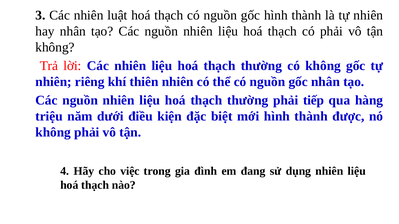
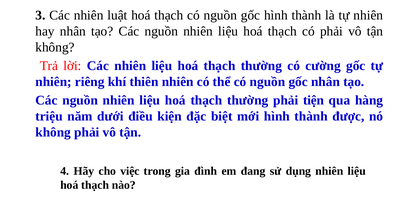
có không: không -> cường (323, 66)
tiếp: tiếp -> tiện (314, 101)
